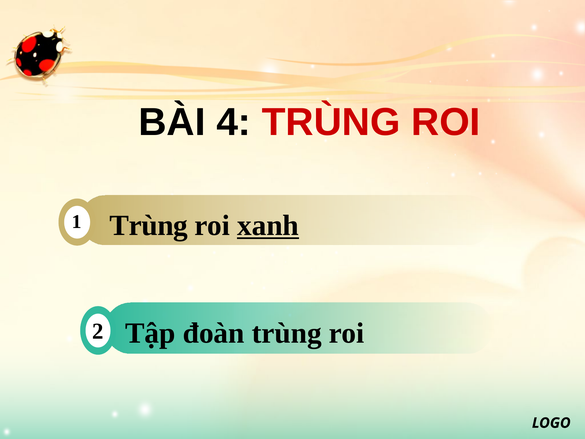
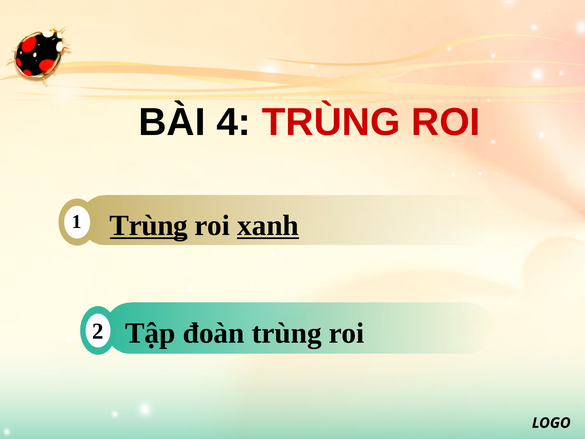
Trùng underline: none -> present (149, 225)
